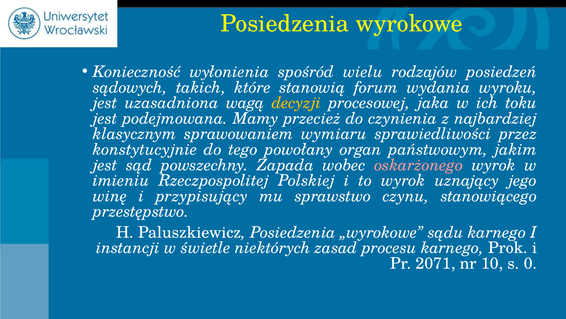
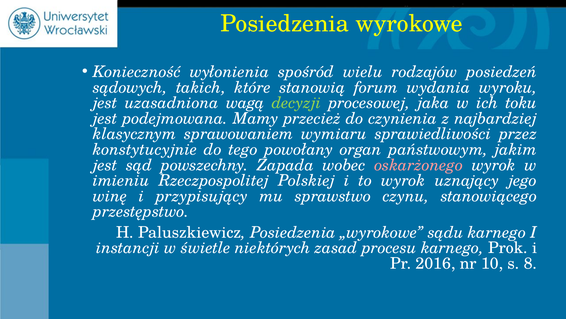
decyzji colour: yellow -> light green (296, 103)
2071: 2071 -> 2016 (436, 263)
0: 0 -> 8 (530, 263)
